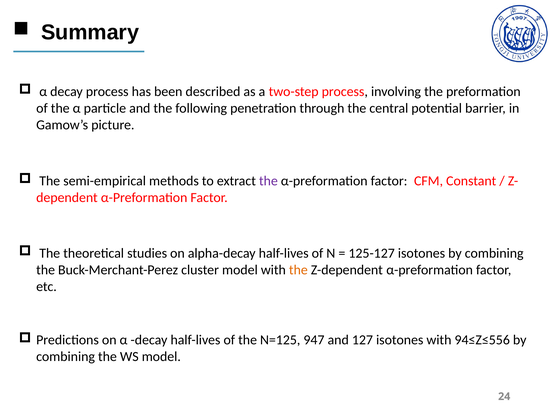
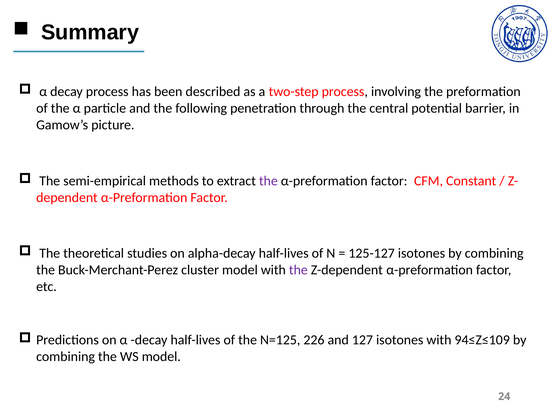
the colour: orange -> purple (298, 270)
947: 947 -> 226 (314, 340)
94≤Z≤556: 94≤Z≤556 -> 94≤Z≤109 (482, 340)
